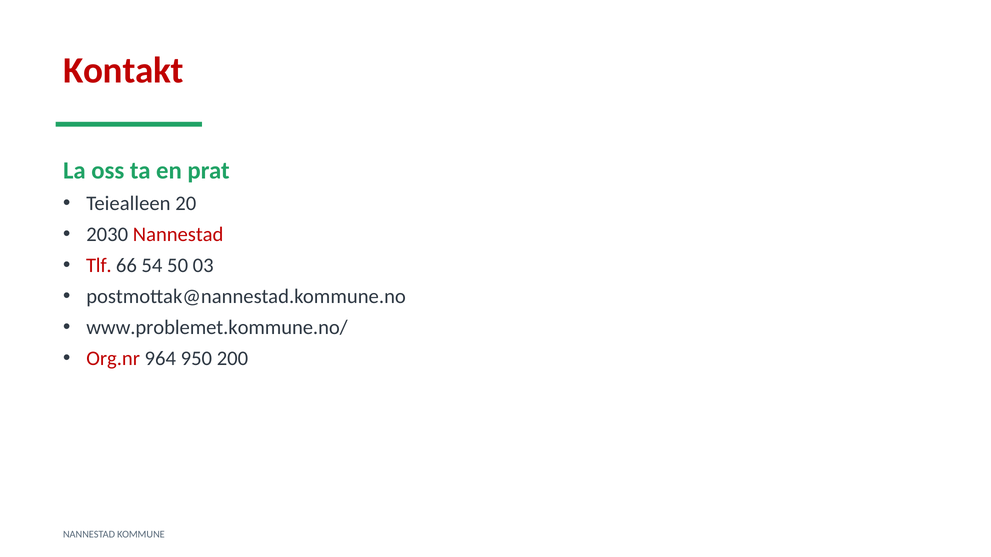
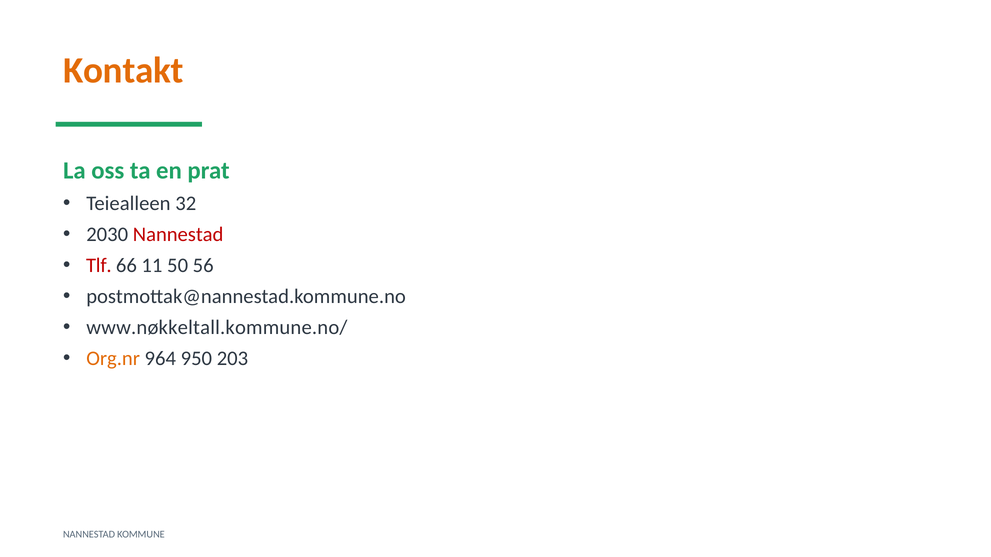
Kontakt colour: red -> orange (123, 71)
20: 20 -> 32 (186, 204)
54: 54 -> 11 (152, 266)
03: 03 -> 56 (203, 266)
www.problemet.kommune.no/: www.problemet.kommune.no/ -> www.nøkkeltall.kommune.no/ (217, 328)
Org.nr colour: red -> orange (113, 359)
200: 200 -> 203 (232, 359)
